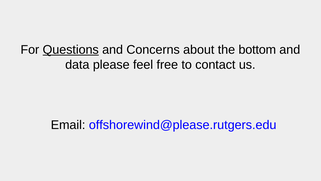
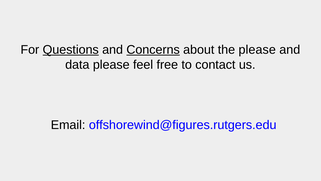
Concerns underline: none -> present (153, 50)
the bottom: bottom -> please (257, 50)
offshorewind@please.rutgers.edu: offshorewind@please.rutgers.edu -> offshorewind@figures.rutgers.edu (183, 125)
